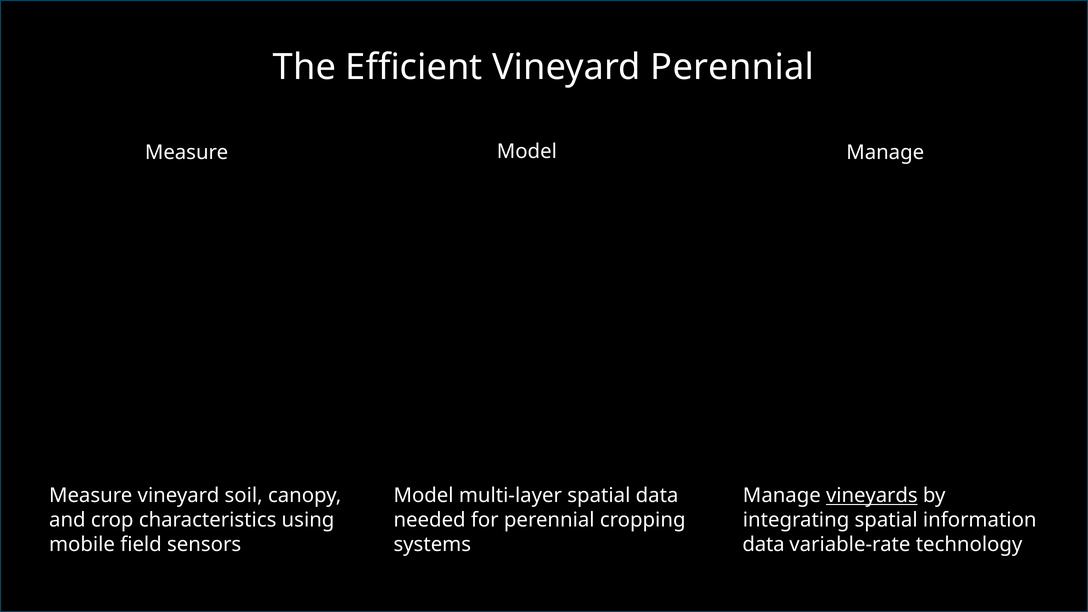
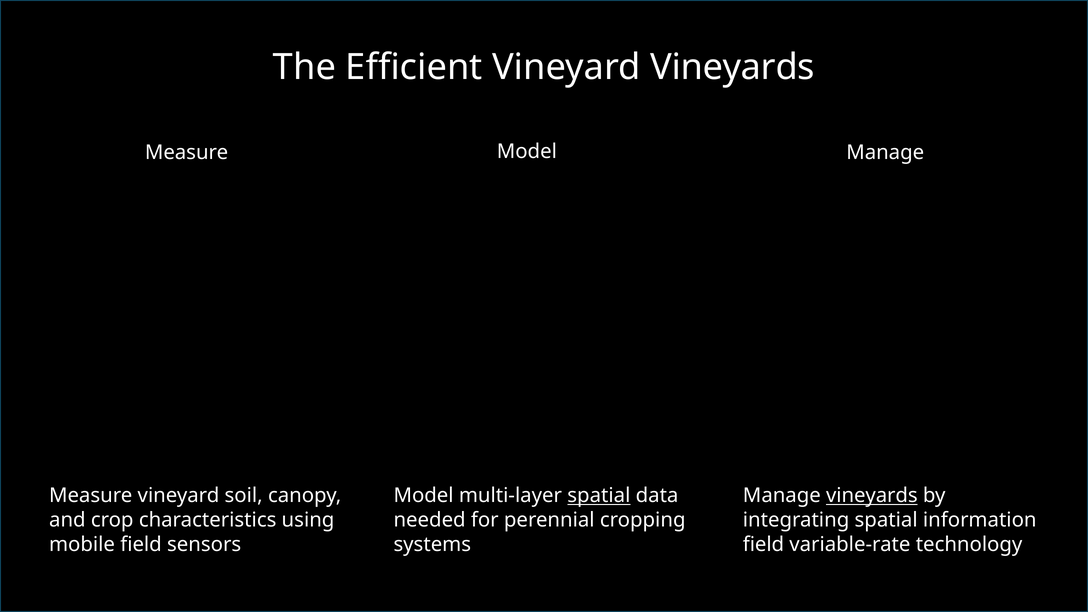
Vineyard Perennial: Perennial -> Vineyards (733, 67)
spatial underline: none -> present (599, 496)
data: data -> field (763, 545)
